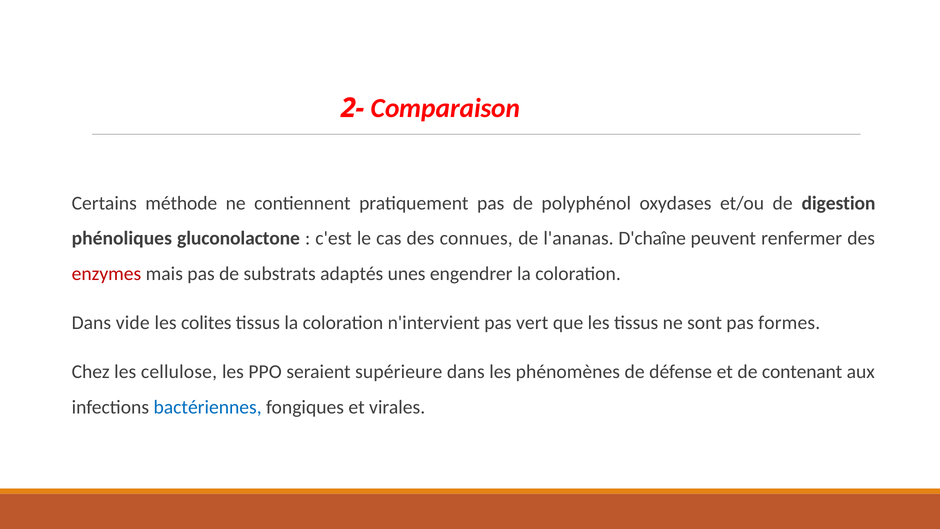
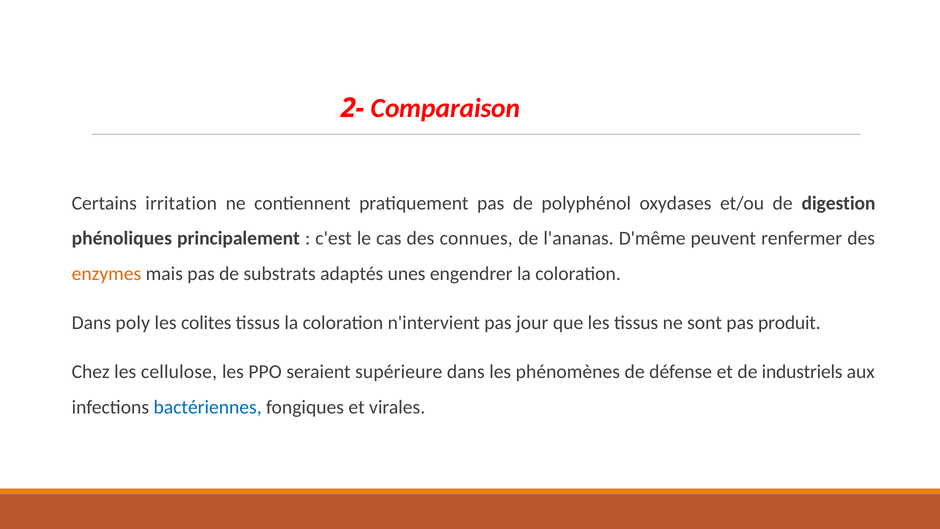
méthode: méthode -> irritation (181, 203)
gluconolactone: gluconolactone -> principalement (238, 238)
D'chaîne: D'chaîne -> D'même (652, 238)
enzymes colour: red -> orange (106, 274)
vide: vide -> poly (133, 323)
vert: vert -> jour (532, 323)
formes: formes -> produit (789, 323)
contenant: contenant -> industriels (802, 372)
